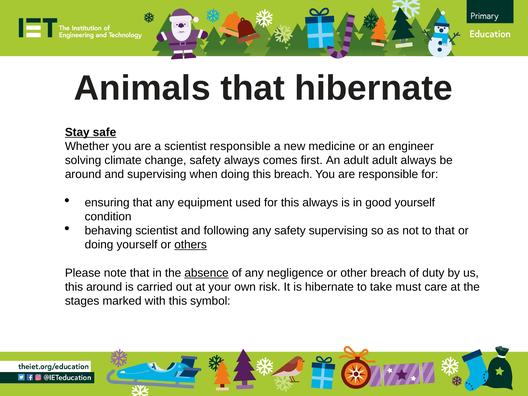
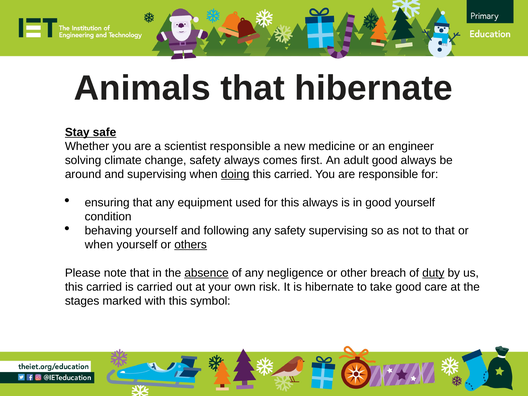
adult adult: adult -> good (385, 160)
doing underline: none -> present (235, 174)
breach: breach -> carried (293, 174)
behaving scientist: scientist -> yourself (156, 231)
doing: doing -> when (99, 245)
duty underline: none -> present (433, 273)
around: around -> carried (104, 287)
take must: must -> good (408, 287)
